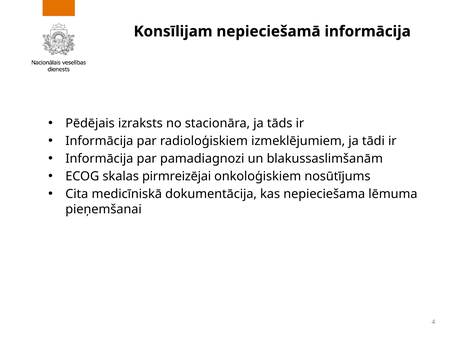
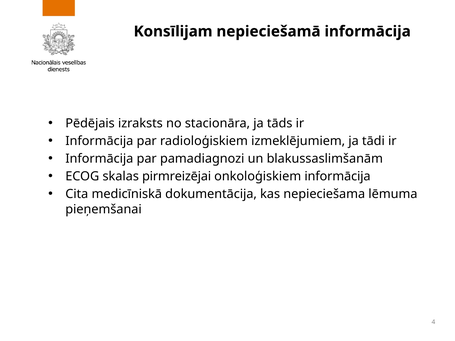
onkoloģiskiem nosūtījums: nosūtījums -> informācija (338, 177)
